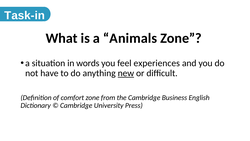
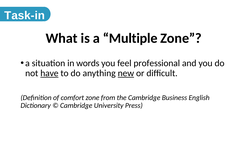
Animals: Animals -> Multiple (130, 38)
experiences: experiences -> professional (157, 63)
have underline: none -> present (49, 73)
